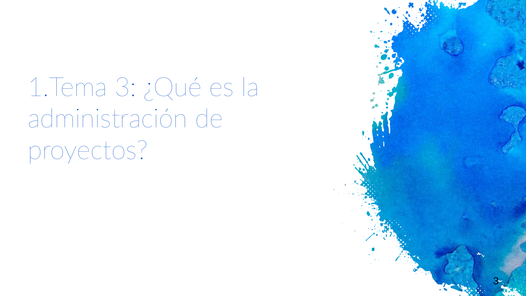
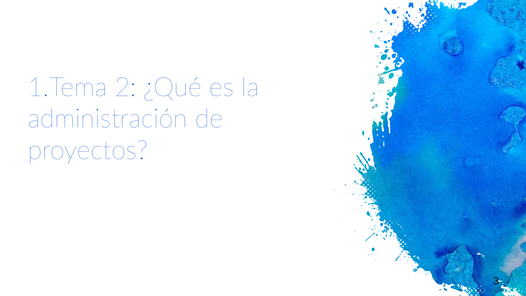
1.Tema 3: 3 -> 2 (125, 87)
